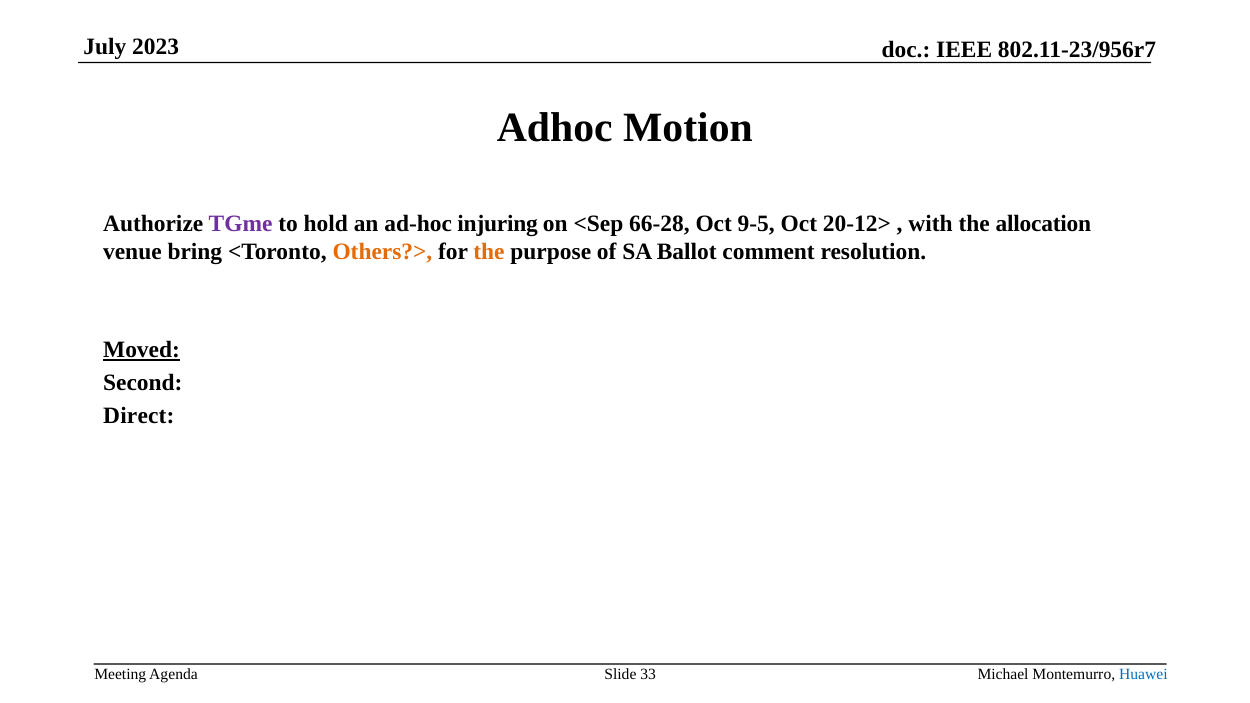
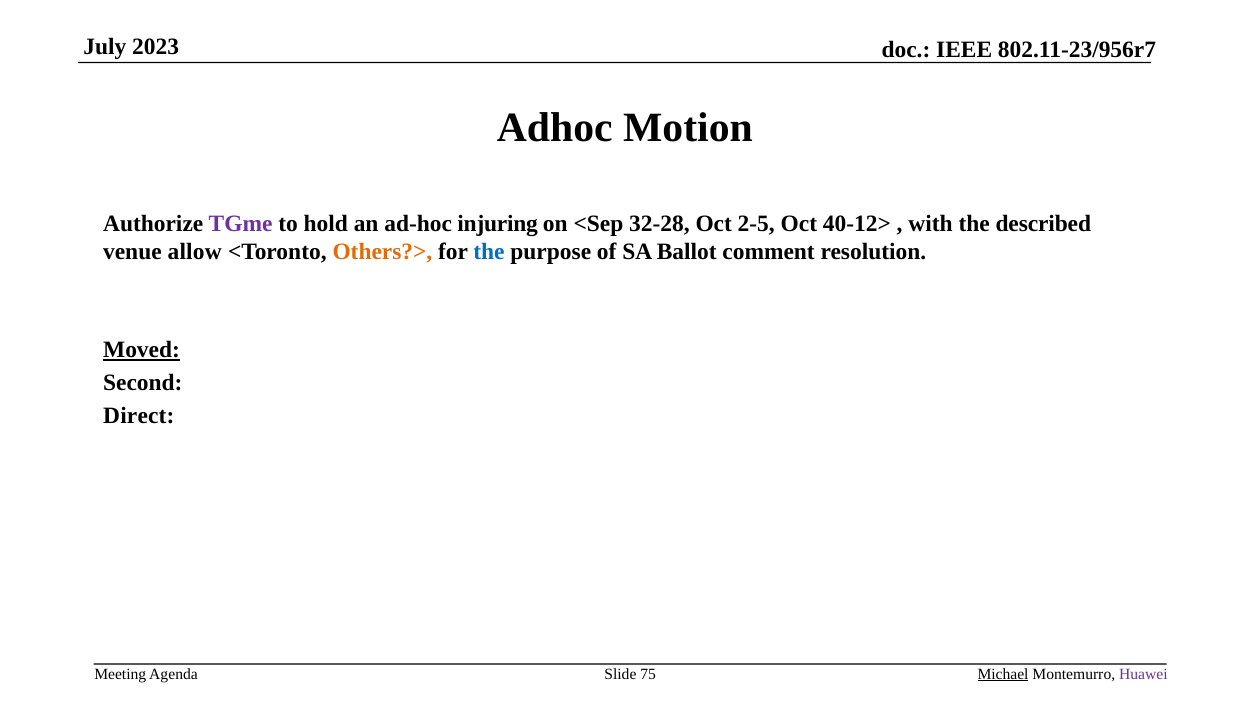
66-28: 66-28 -> 32-28 (659, 224)
9-5: 9-5 -> 2-5 (756, 224)
20-12>: 20-12> -> 40-12> (857, 224)
allocation: allocation -> described (1043, 224)
bring: bring -> allow (195, 252)
the colour: orange -> blue (489, 252)
33: 33 -> 75 (648, 674)
Michael underline: none -> present (1003, 674)
Huawei colour: blue -> purple (1143, 674)
